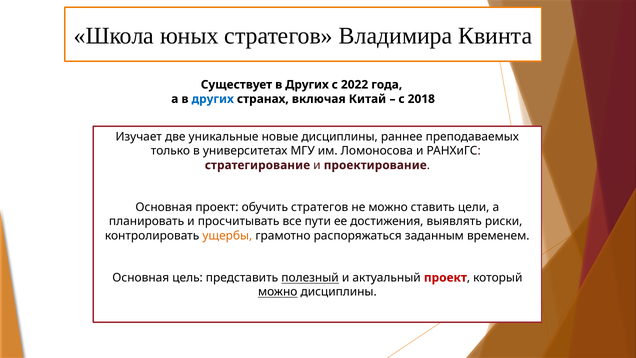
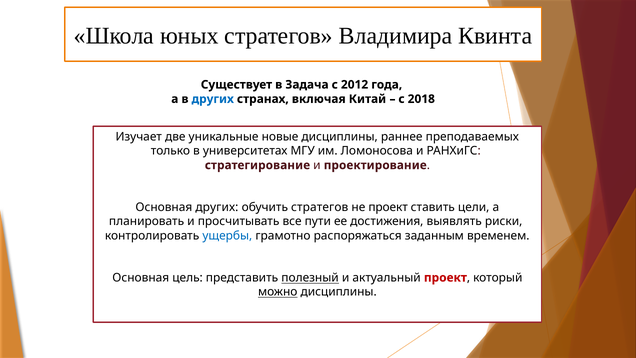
Существует в Других: Других -> Задача (307, 85)
2022: 2022 -> 2012 (355, 85)
Основная проект: проект -> других (217, 207)
не можно: можно -> проект (388, 207)
ущербы colour: orange -> blue (227, 236)
